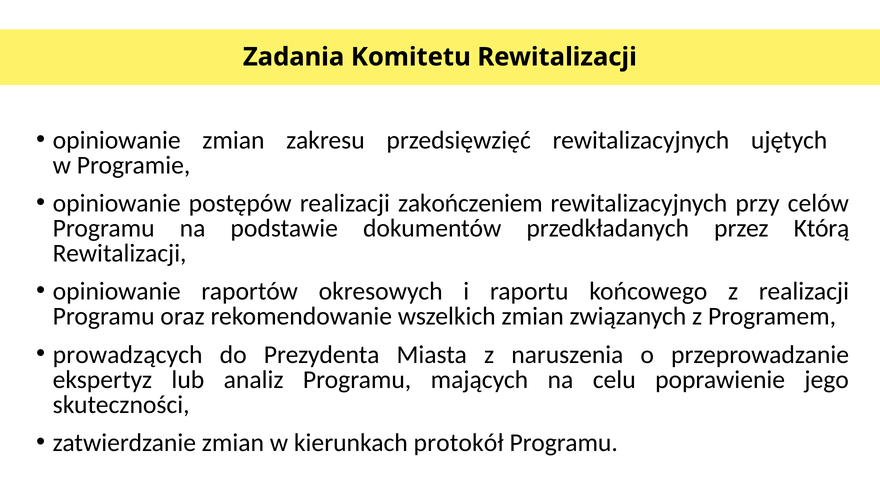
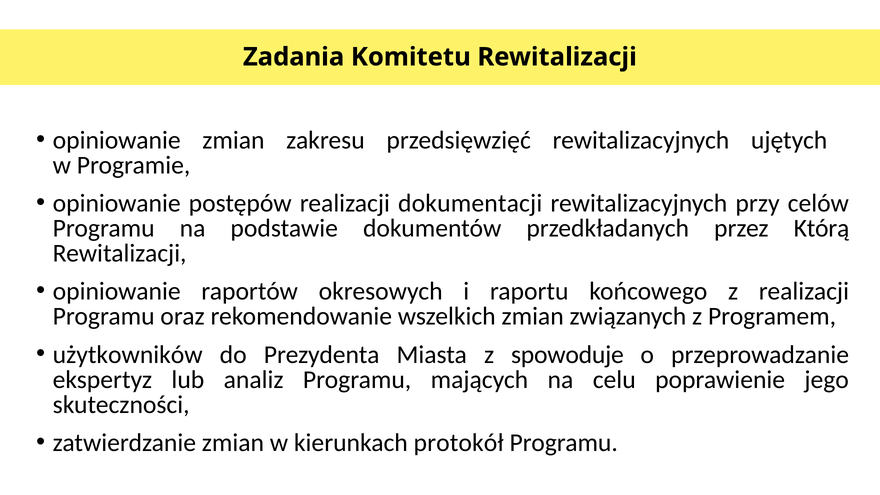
zakończeniem: zakończeniem -> dokumentacji (470, 203)
prowadzących: prowadzących -> użytkowników (128, 355)
naruszenia: naruszenia -> spowoduje (567, 355)
